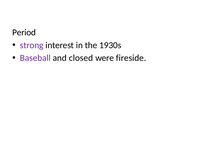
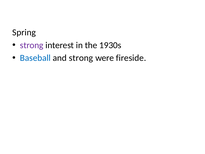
Period: Period -> Spring (24, 32)
Baseball colour: purple -> blue (35, 58)
and closed: closed -> strong (81, 58)
